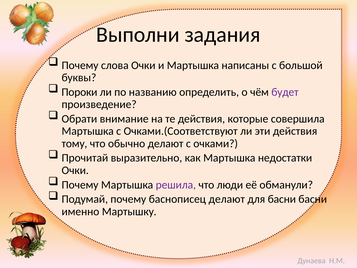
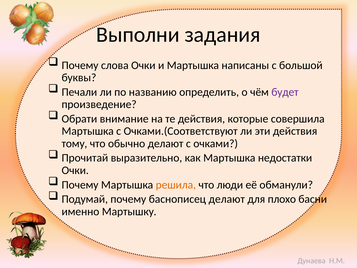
Пороки: Пороки -> Печали (79, 92)
решила colour: purple -> orange (176, 185)
для басни: басни -> плохо (282, 199)
